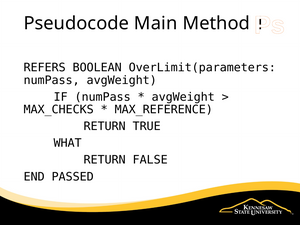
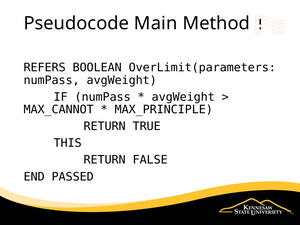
MAX_CHECKS: MAX_CHECKS -> MAX_CANNOT (59, 110)
MAX_REFERENCE: MAX_REFERENCE -> MAX_PRINCIPLE (164, 110)
WHAT: WHAT -> THIS (68, 143)
